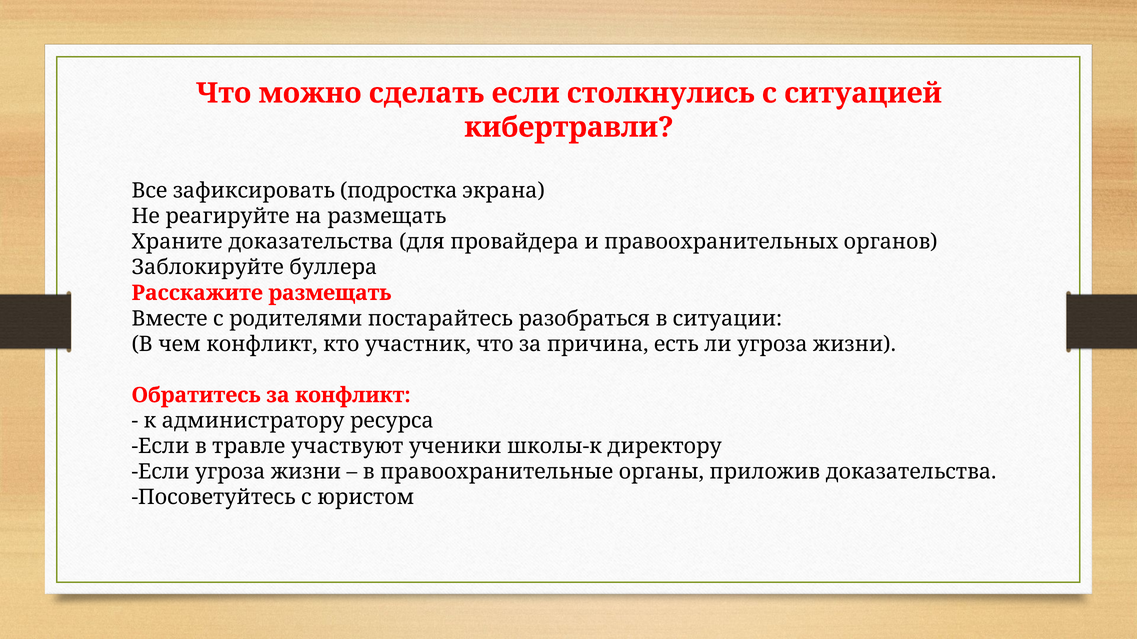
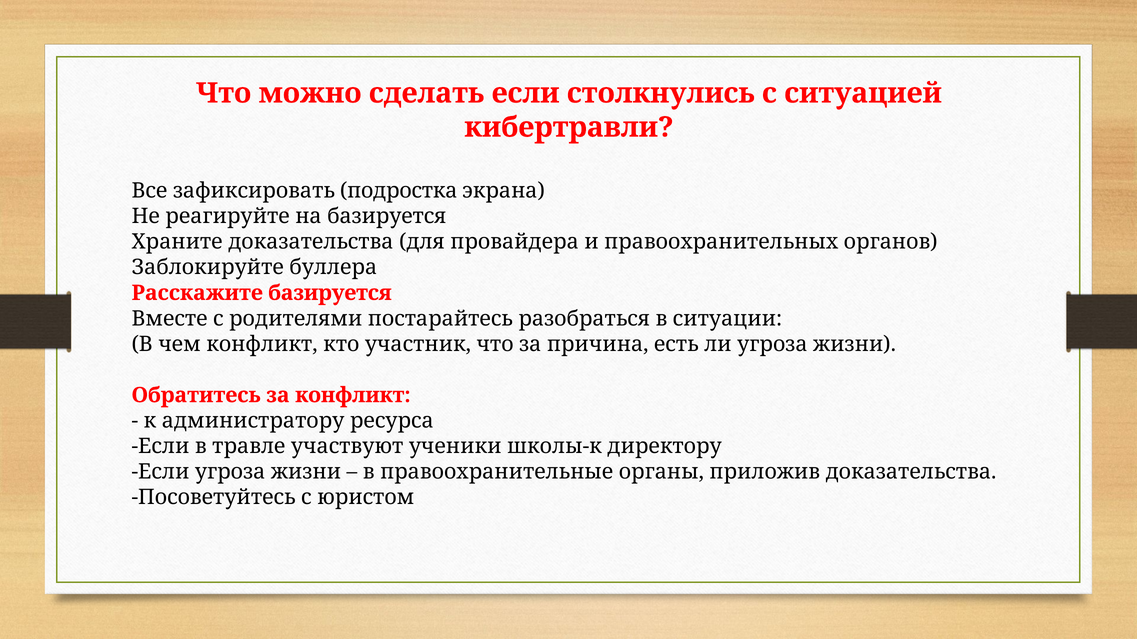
на размещать: размещать -> базируется (387, 216)
Расскажите размещать: размещать -> базируется (330, 293)
